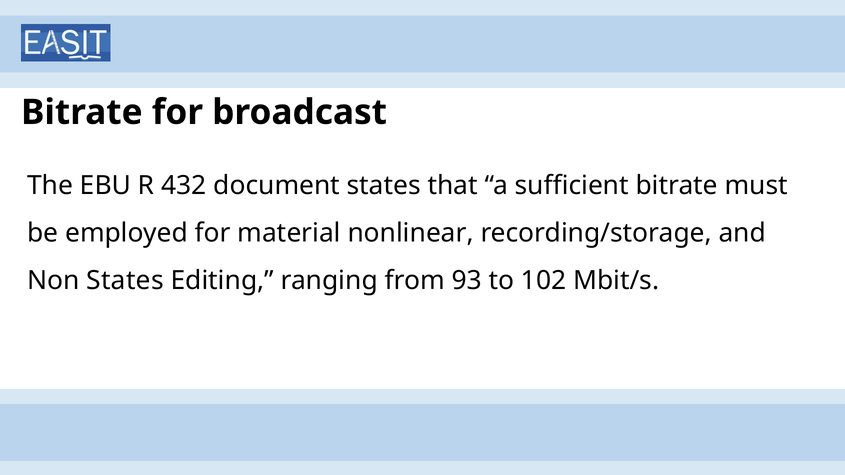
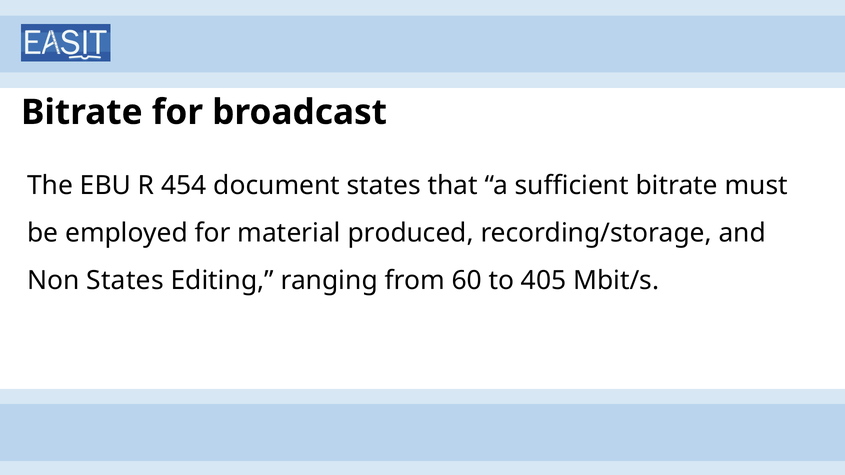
432: 432 -> 454 (184, 186)
nonlinear: nonlinear -> produced (411, 233)
93: 93 -> 60 (467, 281)
102: 102 -> 405 (544, 281)
